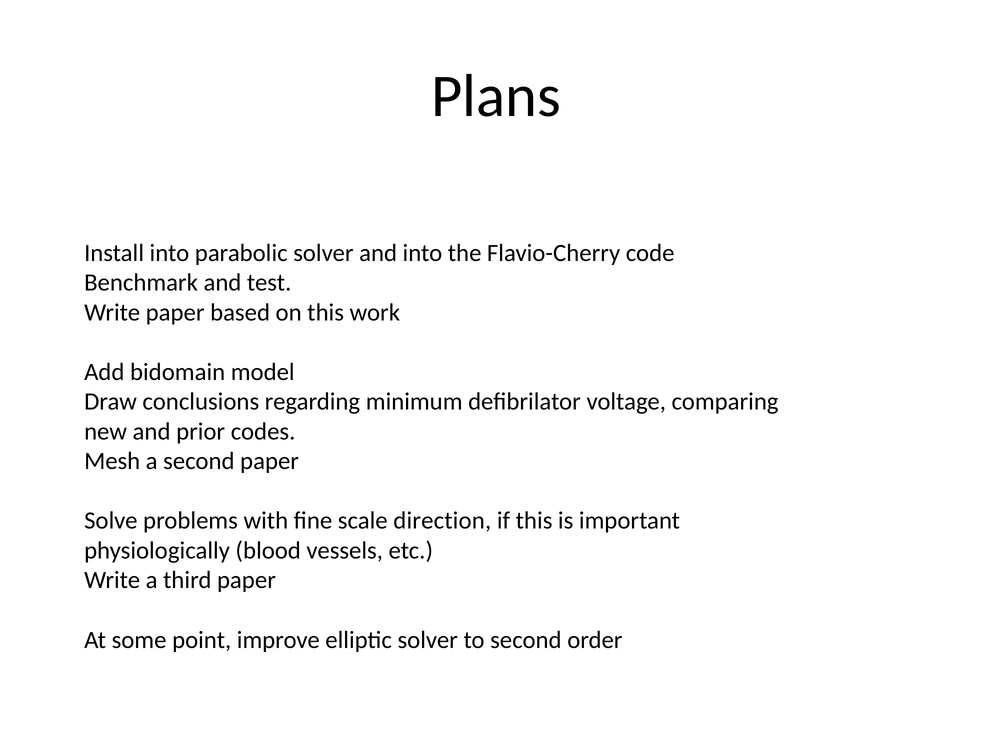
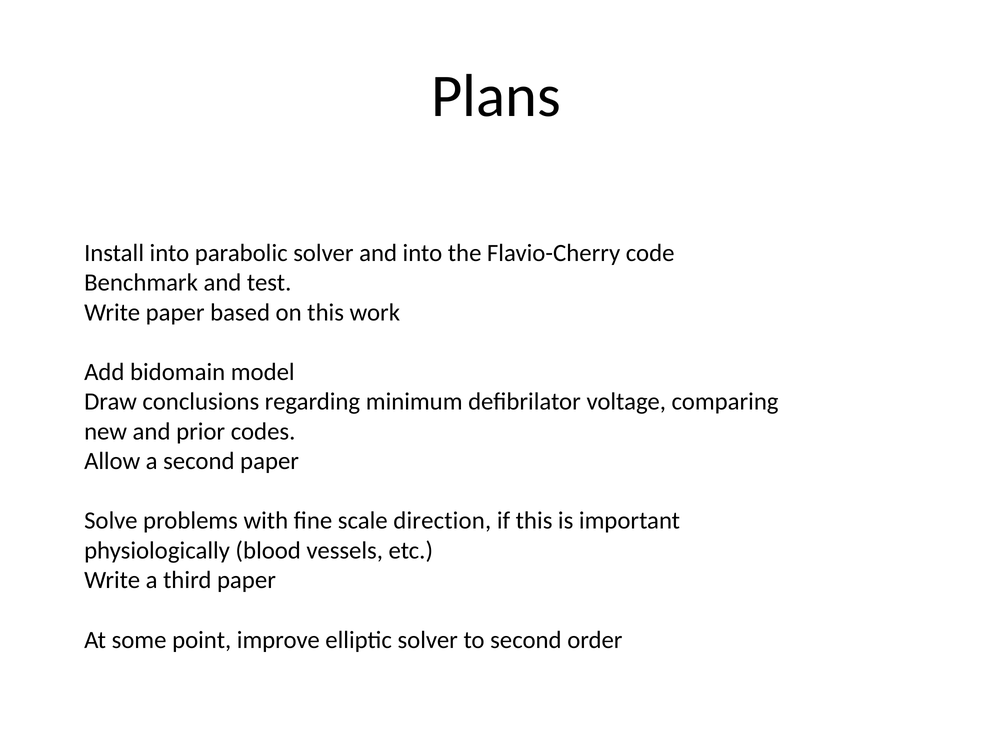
Mesh: Mesh -> Allow (112, 461)
